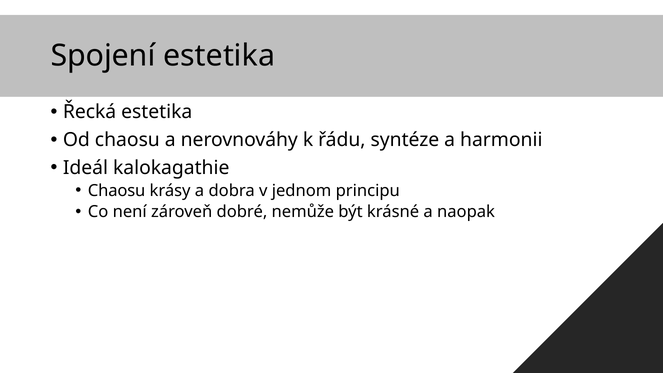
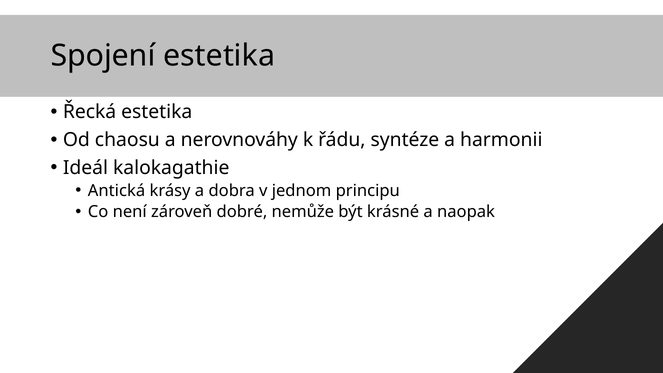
Chaosu: Chaosu -> Antická (117, 191)
